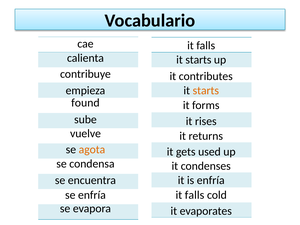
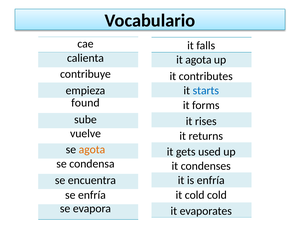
starts: starts -> agota (198, 60)
starts colour: orange -> blue (206, 90)
falls: falls -> cold (195, 195)
